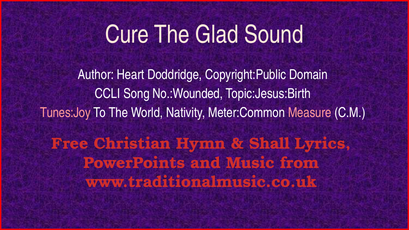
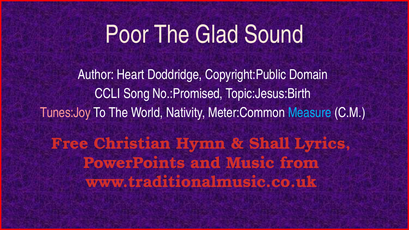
Cure: Cure -> Poor (127, 35)
No.:Wounded: No.:Wounded -> No.:Promised (188, 94)
Measure colour: pink -> light blue (310, 113)
